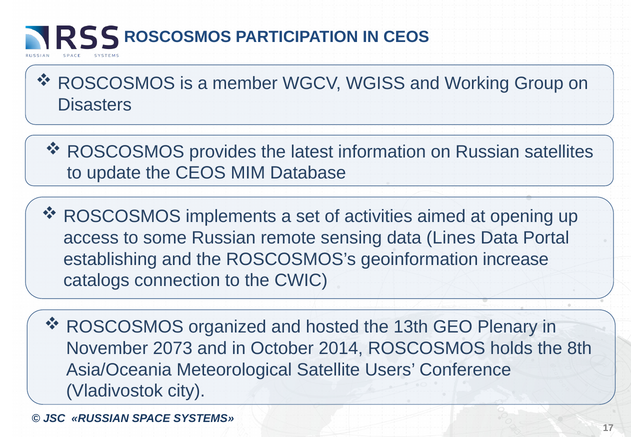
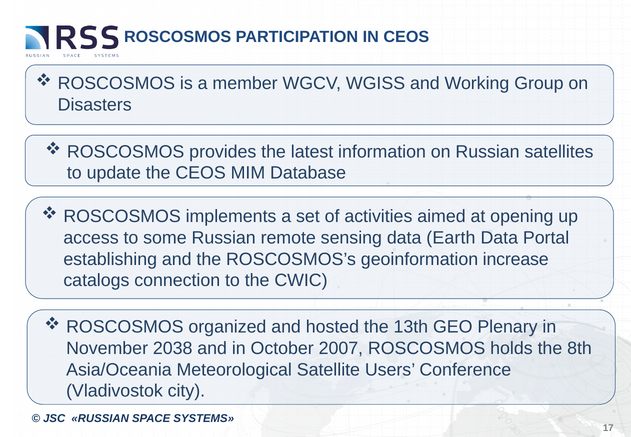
Lines: Lines -> Earth (451, 238)
2073: 2073 -> 2038 (173, 348)
2014: 2014 -> 2007 (341, 348)
